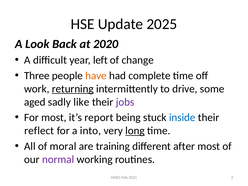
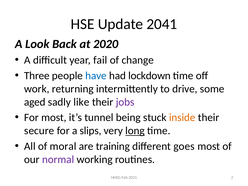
2025: 2025 -> 2041 (162, 24)
left: left -> fail (100, 60)
have colour: orange -> blue (96, 76)
complete: complete -> lockdown (150, 76)
returning underline: present -> none (73, 89)
report: report -> tunnel (99, 118)
inside colour: blue -> orange (182, 118)
reflect: reflect -> secure (39, 131)
into: into -> slips (91, 131)
after: after -> goes (184, 146)
